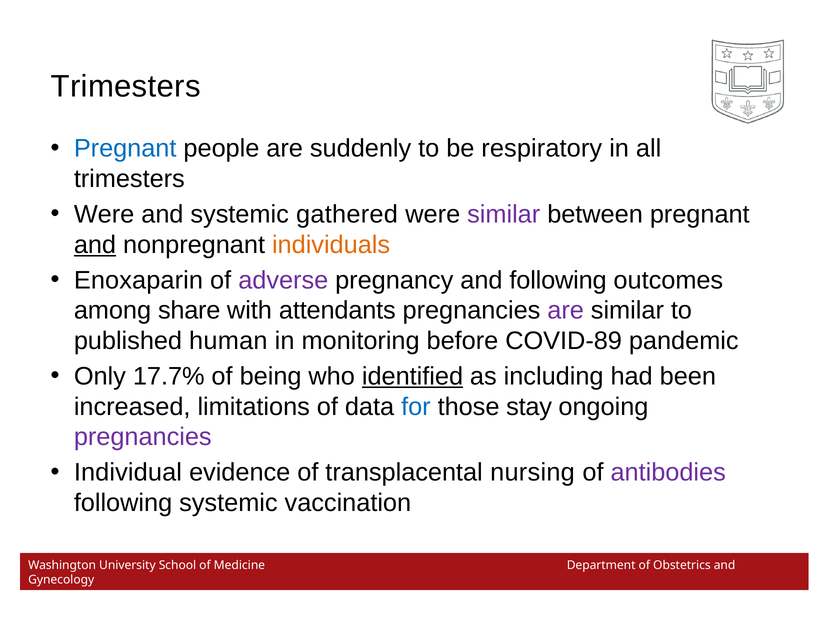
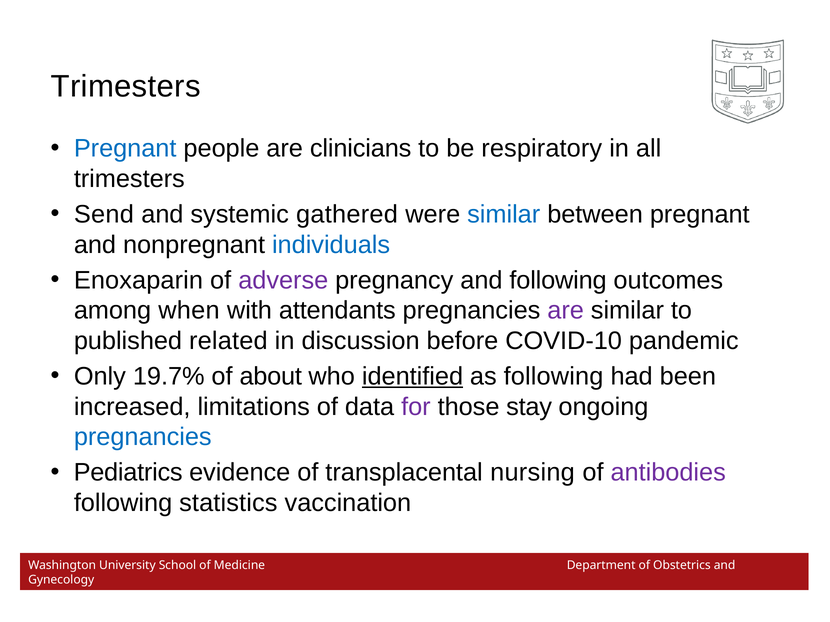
suddenly: suddenly -> clinicians (361, 149)
Were: Were -> Send (104, 215)
similar colour: purple -> blue (504, 215)
and underline: present -> none (95, 245)
individuals colour: orange -> blue (331, 245)
share: share -> when (189, 311)
human: human -> related (228, 341)
monitoring: monitoring -> discussion (361, 341)
COVID-89: COVID-89 -> COVID-10 (564, 341)
17.7%: 17.7% -> 19.7% (169, 377)
being: being -> about (271, 377)
as including: including -> following (554, 377)
for colour: blue -> purple (416, 407)
pregnancies colour: purple -> blue (143, 437)
Individual: Individual -> Pediatrics (128, 473)
following systemic: systemic -> statistics (228, 503)
